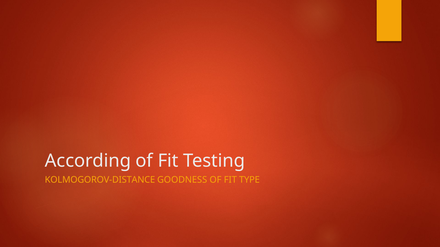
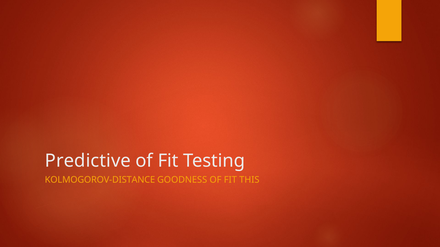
According: According -> Predictive (88, 161)
TYPE: TYPE -> THIS (249, 180)
